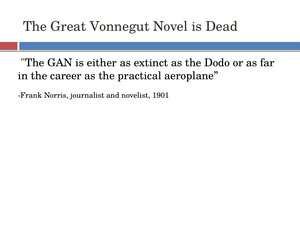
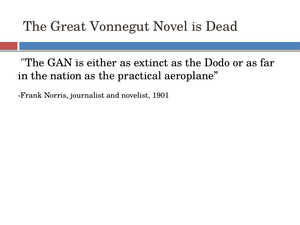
career: career -> nation (66, 76)
